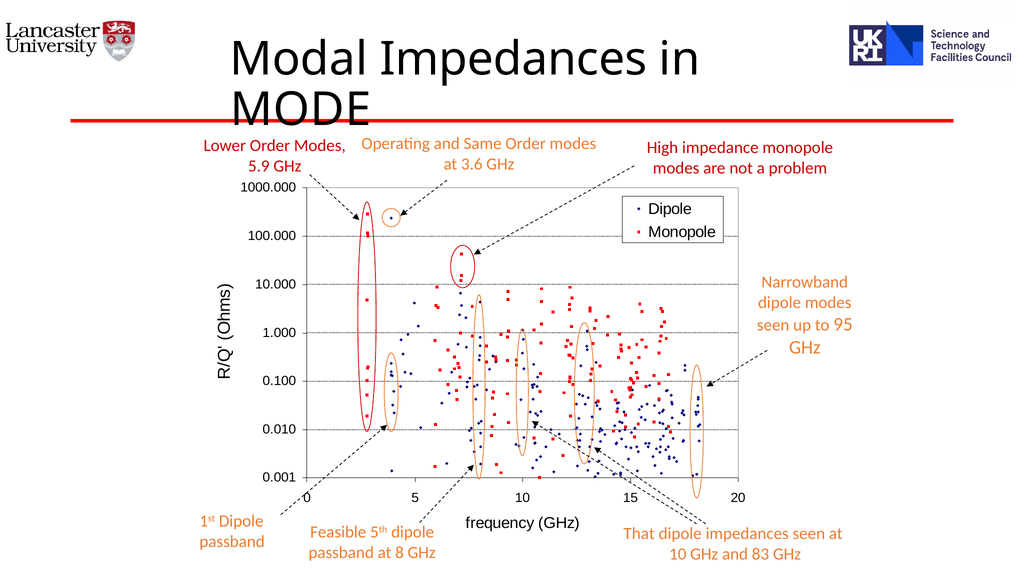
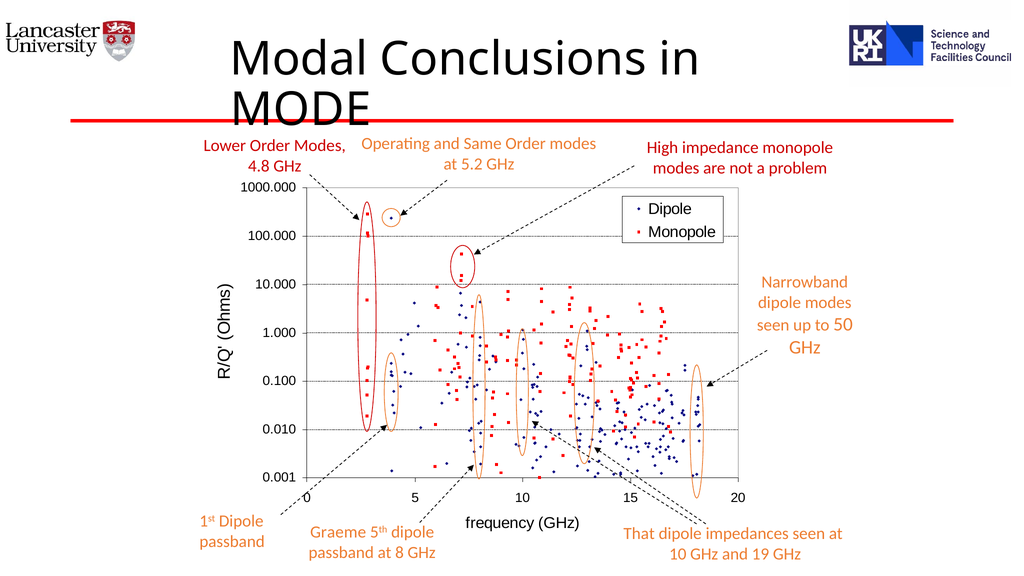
Modal Impedances: Impedances -> Conclusions (513, 59)
3.6: 3.6 -> 5.2 (472, 164)
5.9: 5.9 -> 4.8 (259, 166)
95: 95 -> 50 (843, 324)
Feasible: Feasible -> Graeme (338, 532)
83: 83 -> 19 (761, 554)
